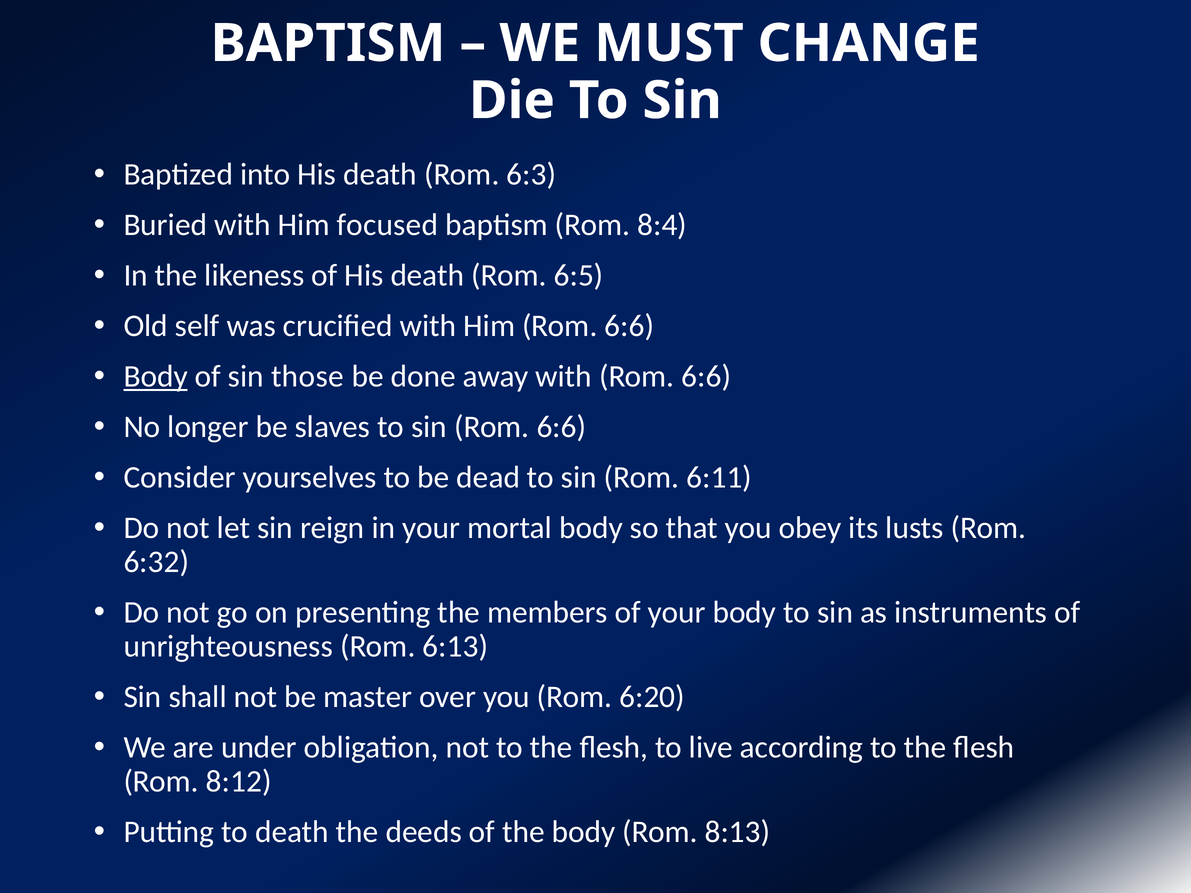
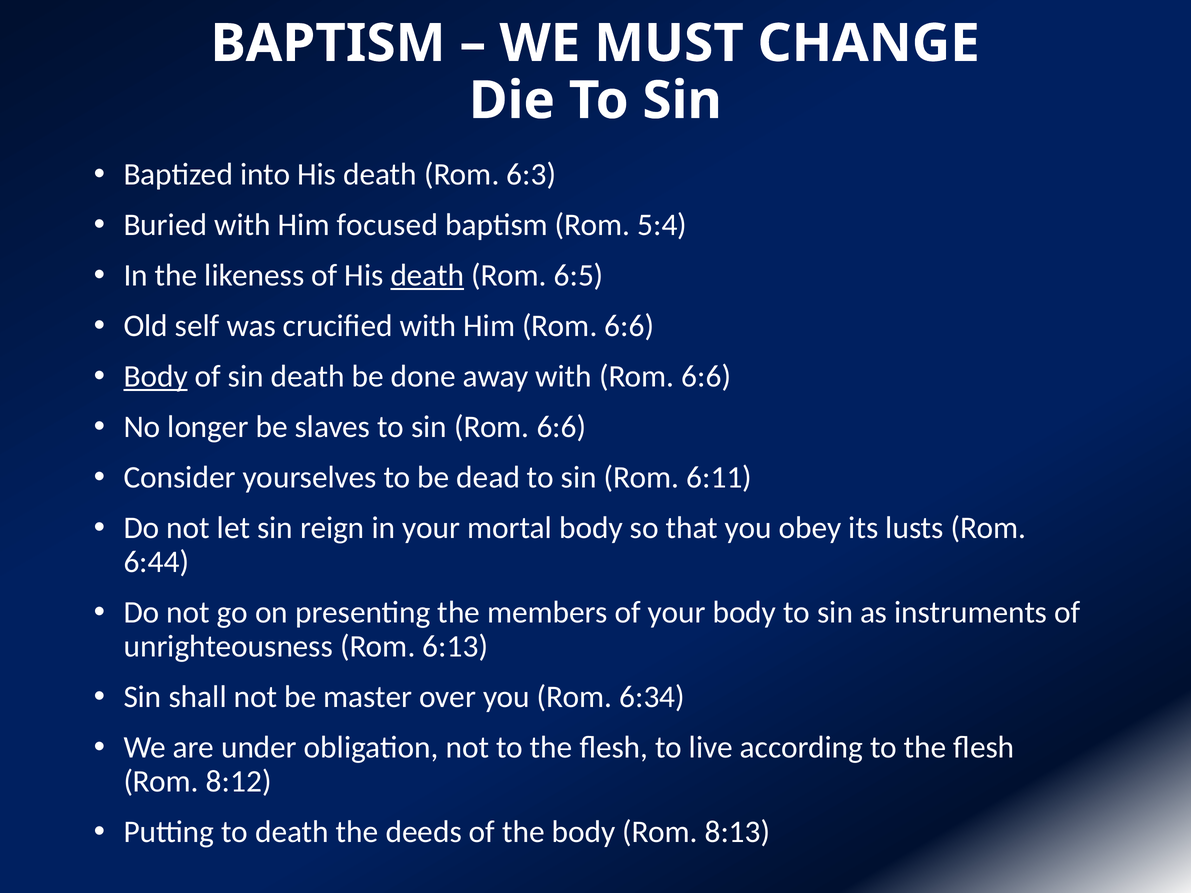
8:4: 8:4 -> 5:4 (662, 225)
death underline: none -> present (427, 276)
sin those: those -> death (308, 377)
6:32: 6:32 -> 6:44 (156, 562)
6:20: 6:20 -> 6:34 (652, 697)
